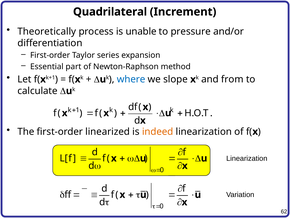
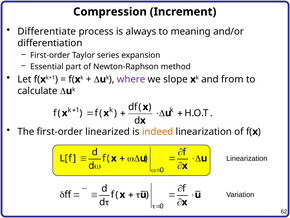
Quadrilateral: Quadrilateral -> Compression (110, 12)
Theoretically: Theoretically -> Differentiate (47, 31)
unable: unable -> always (141, 31)
pressure: pressure -> meaning (191, 31)
where colour: blue -> purple (131, 79)
